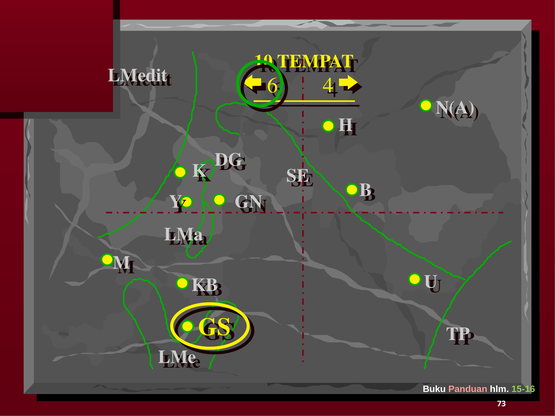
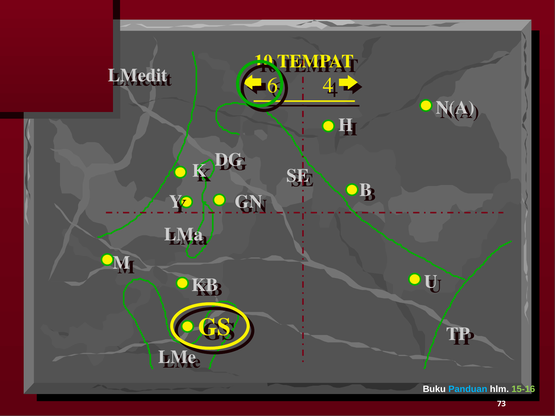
Panduan colour: pink -> light blue (468, 389)
